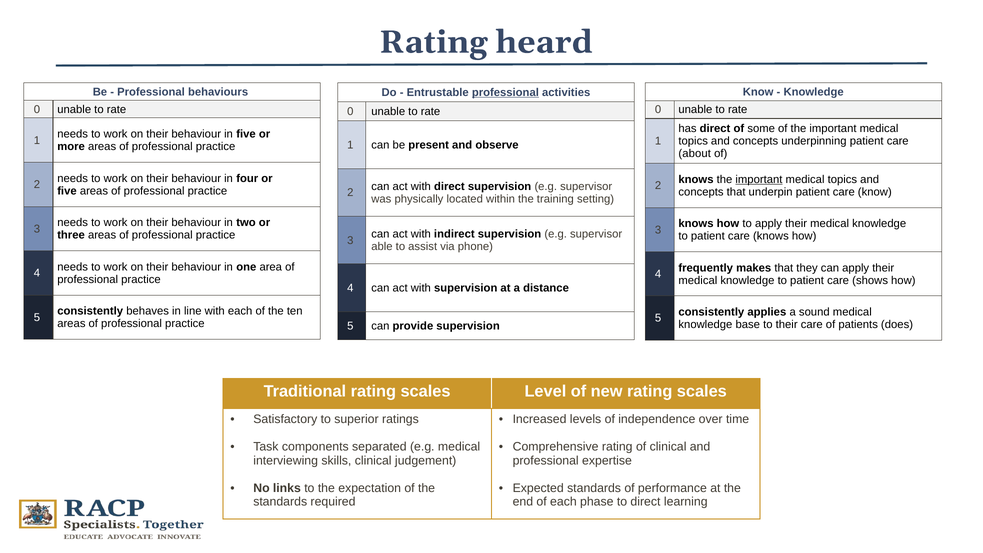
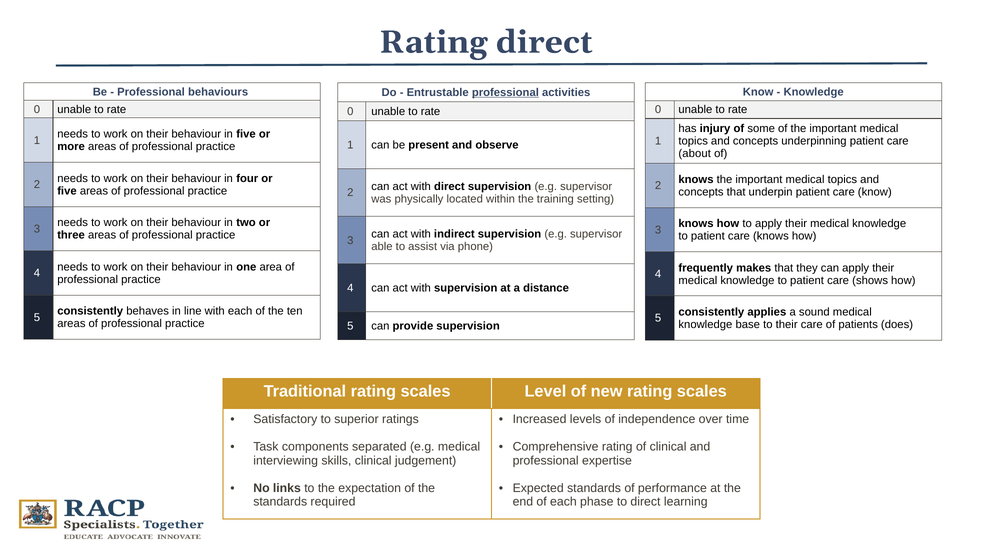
Rating heard: heard -> direct (544, 42)
has direct: direct -> injury (715, 129)
important underline: present -> none (759, 179)
